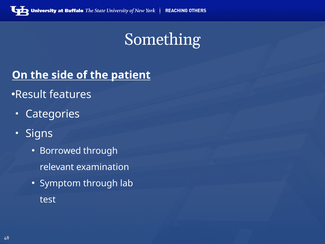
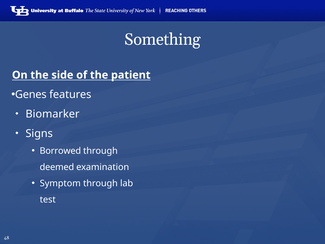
Result: Result -> Genes (31, 94)
Categories: Categories -> Biomarker (53, 114)
relevant: relevant -> deemed (57, 167)
